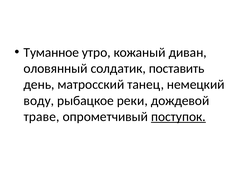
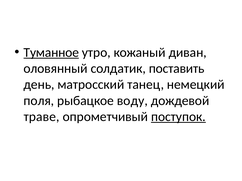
Туманное underline: none -> present (51, 53)
воду: воду -> поля (39, 101)
реки: реки -> воду (132, 101)
